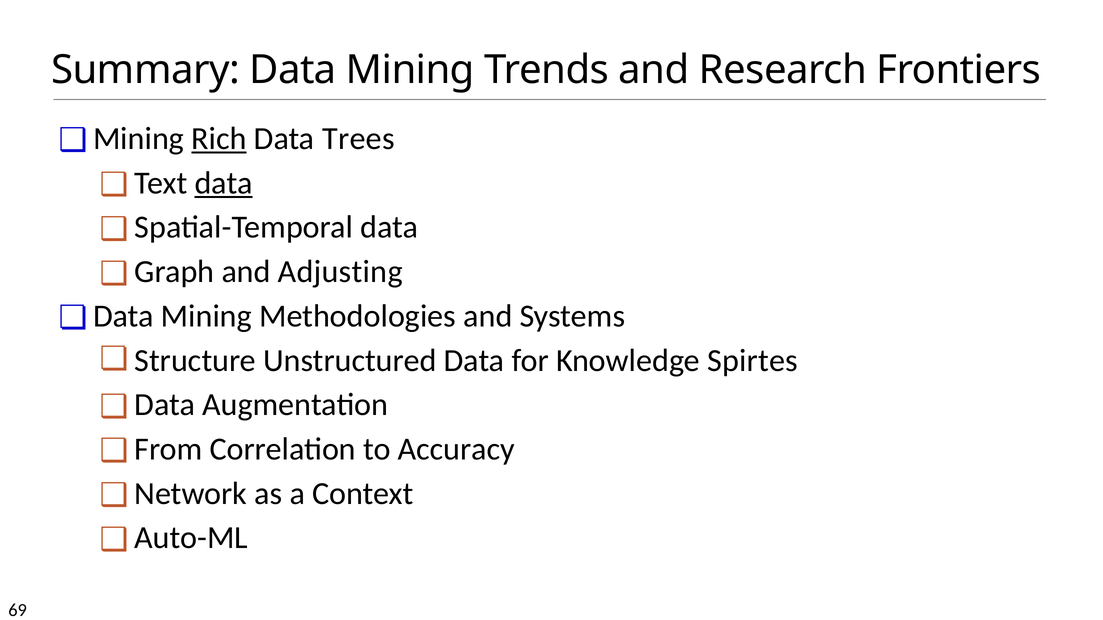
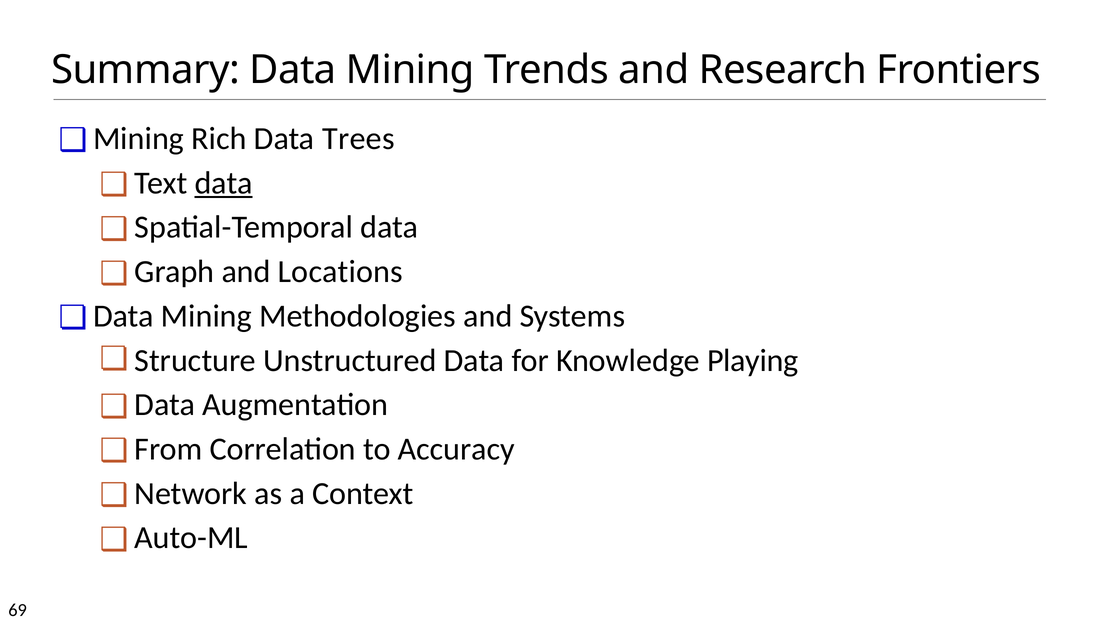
Rich underline: present -> none (219, 139)
Adjusting: Adjusting -> Locations (340, 272)
Spirtes: Spirtes -> Playing (753, 361)
